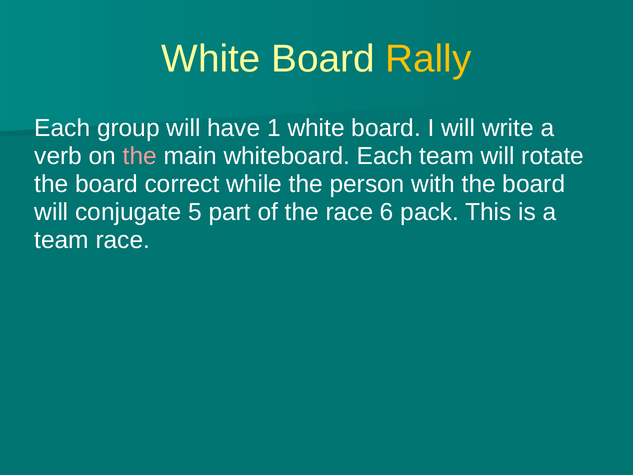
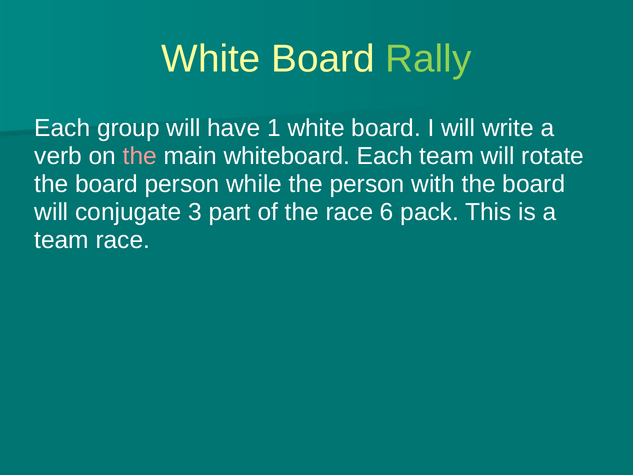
Rally colour: yellow -> light green (428, 59)
board correct: correct -> person (182, 184)
5: 5 -> 3 (195, 212)
